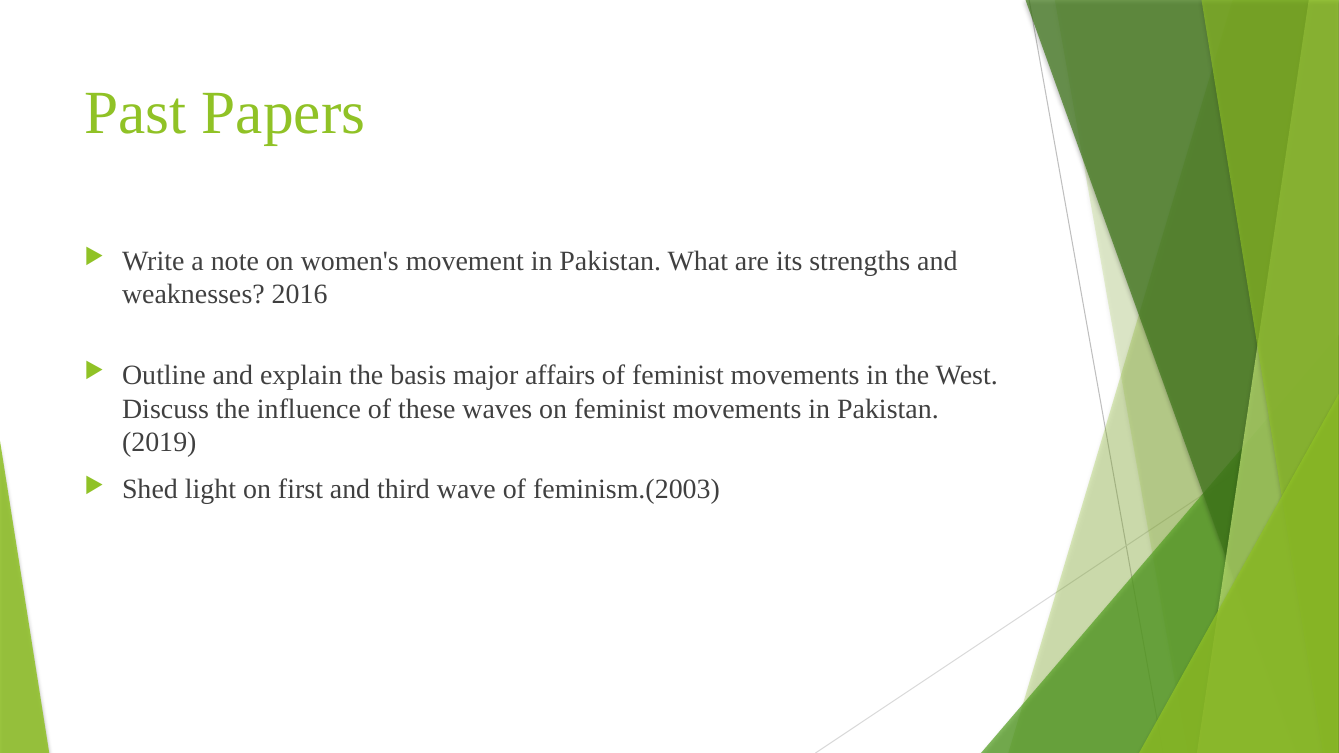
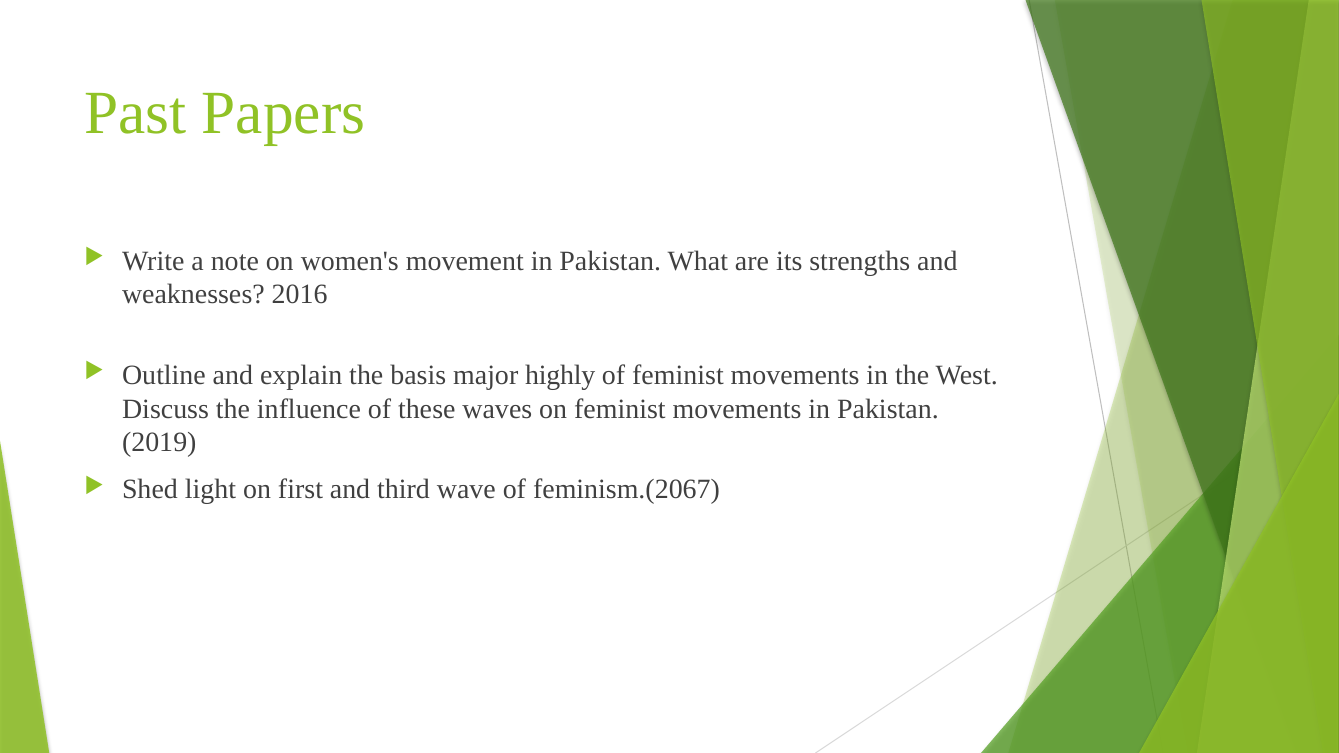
affairs: affairs -> highly (560, 375)
feminism.(2003: feminism.(2003 -> feminism.(2067 (627, 490)
